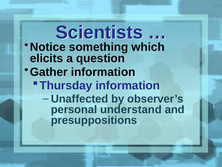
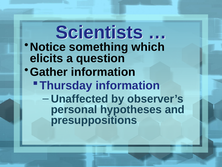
understand: understand -> hypotheses (131, 109)
